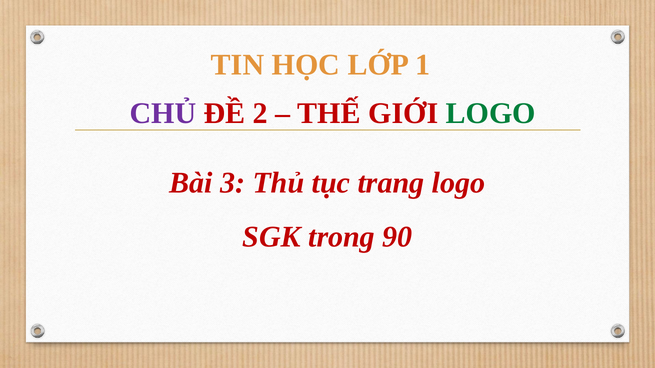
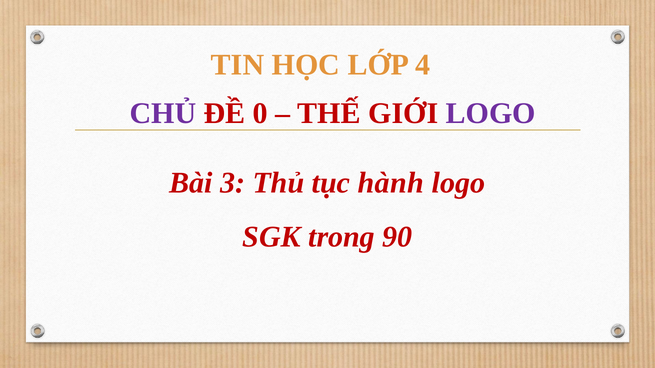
1: 1 -> 4 (423, 65)
2: 2 -> 0 (260, 113)
LOGO colour: green -> purple (491, 113)
trang: trang -> hành (391, 183)
